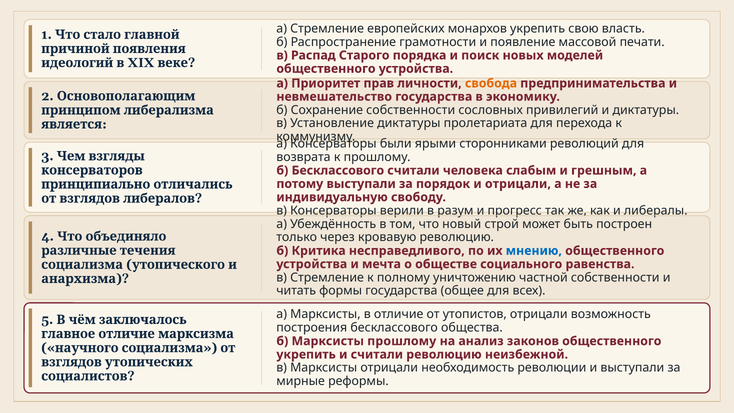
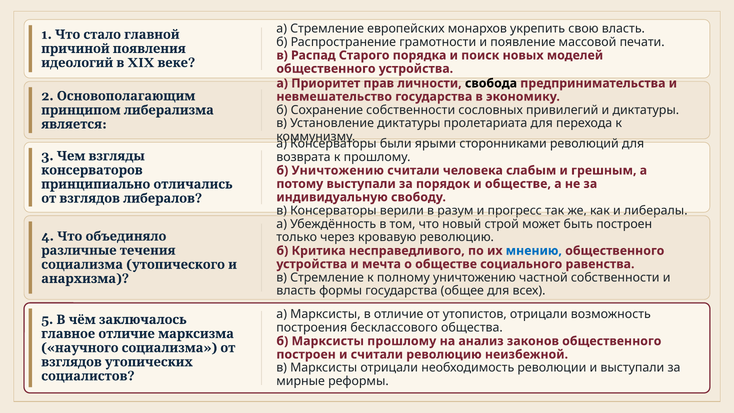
свобода colour: orange -> black (491, 83)
б Бесклассового: Бесклассового -> Уничтожению (338, 170)
и отрицали: отрицали -> обществе (518, 184)
читать: читать -> власть (296, 291)
укрепить: укрепить -> построен (306, 354)
